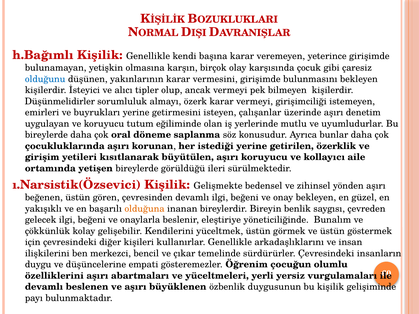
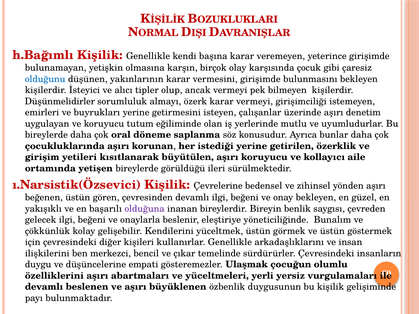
Gelişmekte: Gelişmekte -> Çevrelerine (218, 186)
olduğuna colour: orange -> purple (145, 209)
Öğrenim: Öğrenim -> Ulaşmak (247, 265)
